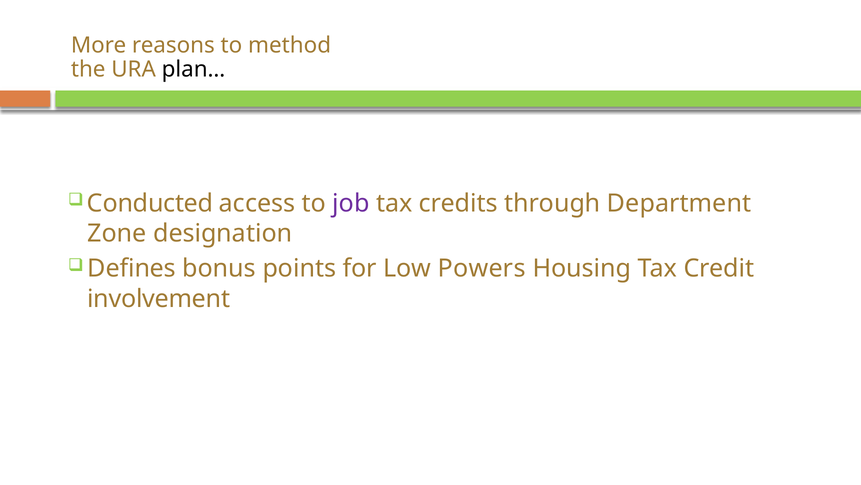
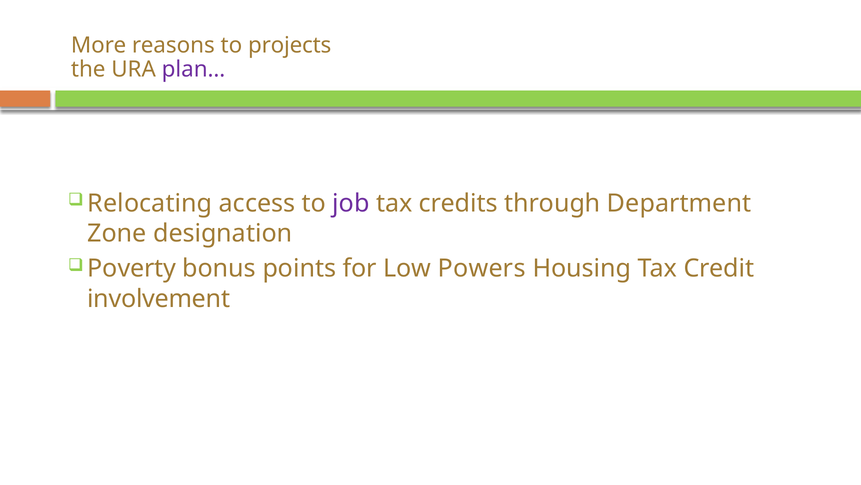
method: method -> projects (290, 45)
plan… colour: black -> purple (193, 69)
Conducted: Conducted -> Relocating (150, 203)
Defines: Defines -> Poverty (132, 268)
